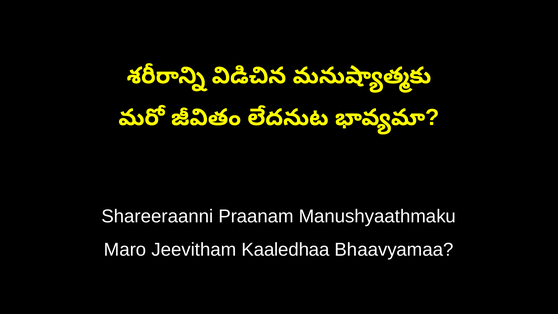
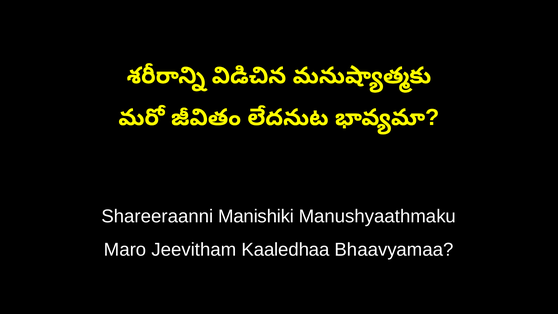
Praanam: Praanam -> Manishiki (256, 216)
